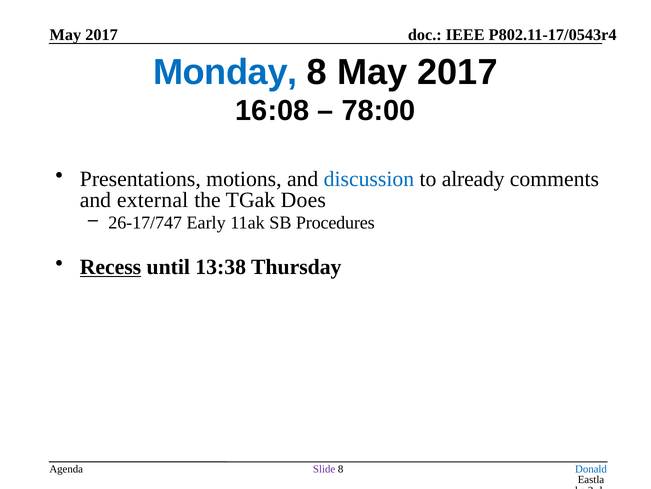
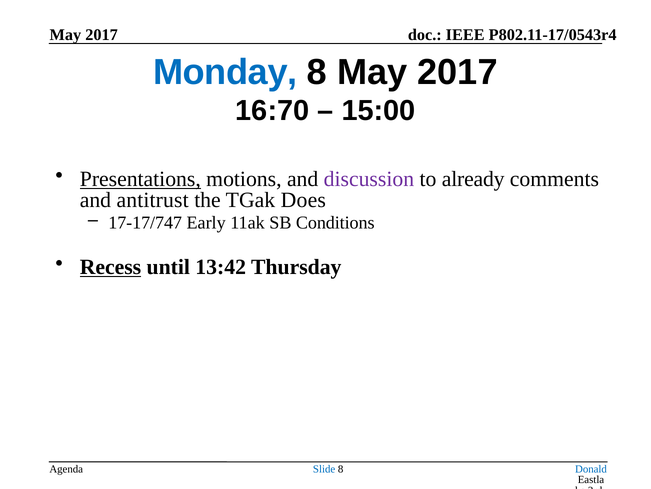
16:08: 16:08 -> 16:70 (272, 111)
78:00: 78:00 -> 15:00 (379, 111)
Presentations underline: none -> present (140, 179)
discussion colour: blue -> purple (369, 179)
external: external -> antitrust (153, 200)
26-17/747: 26-17/747 -> 17-17/747 (145, 222)
Procedures: Procedures -> Conditions (335, 222)
13:38: 13:38 -> 13:42 (221, 267)
Slide colour: purple -> blue (324, 468)
